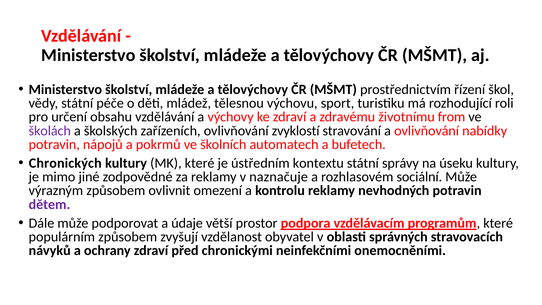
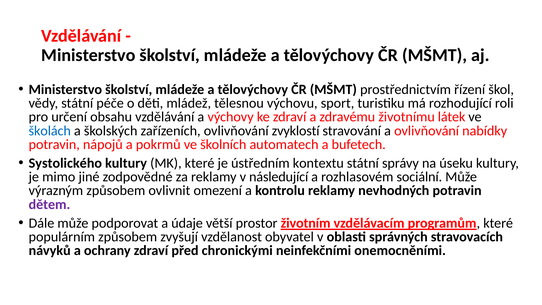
from: from -> látek (452, 117)
školách colour: purple -> blue (50, 131)
Chronických: Chronických -> Systolického (65, 163)
naznačuje: naznačuje -> následující (279, 177)
podpora: podpora -> životním (306, 223)
